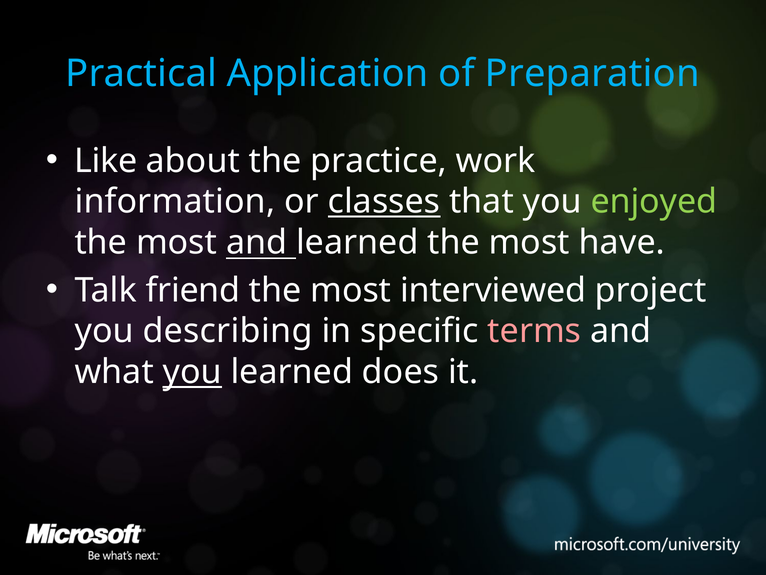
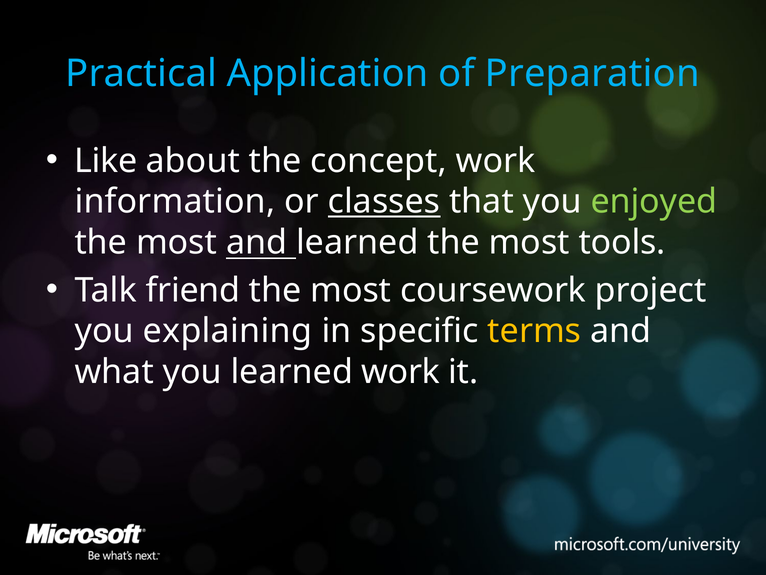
practice: practice -> concept (379, 161)
have: have -> tools (622, 242)
interviewed: interviewed -> coursework (493, 290)
describing: describing -> explaining (227, 331)
terms colour: pink -> yellow (534, 331)
you underline: present -> none (192, 372)
learned does: does -> work (401, 372)
